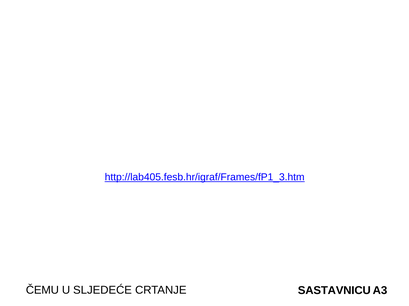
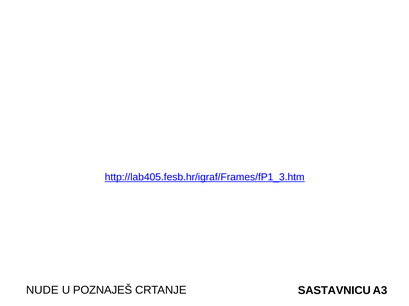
ČEMU: ČEMU -> NUDE (42, 291)
SLJEDEĆE: SLJEDEĆE -> POZNAJEŠ (103, 291)
